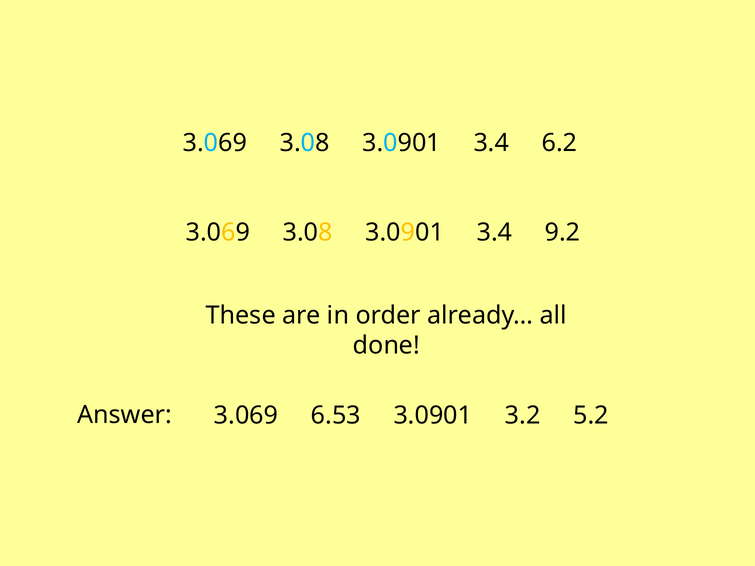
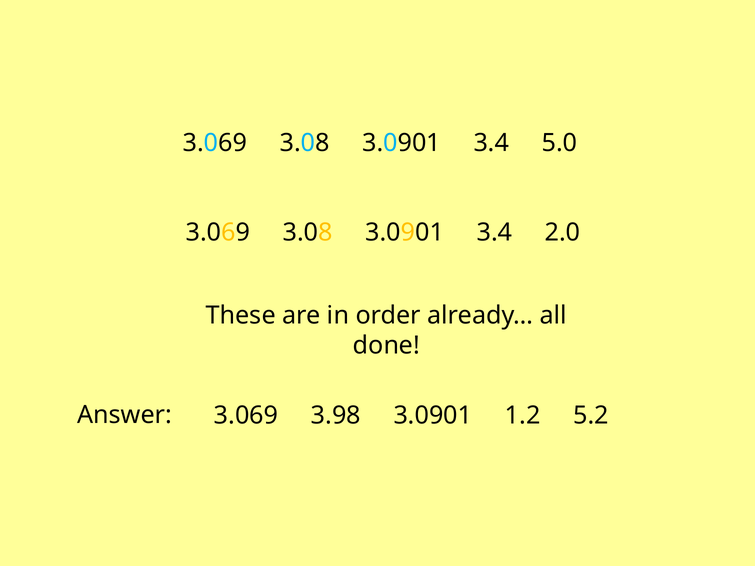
6.2: 6.2 -> 5.0 (560, 143)
9.2: 9.2 -> 2.0 (563, 232)
6.53: 6.53 -> 3.98 (336, 416)
3.2: 3.2 -> 1.2 (523, 416)
